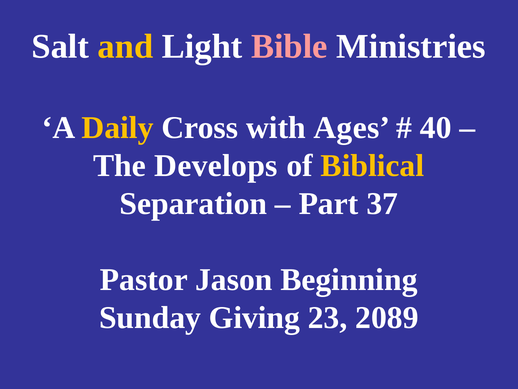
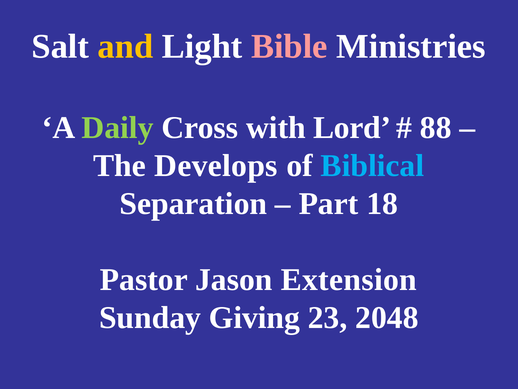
Daily colour: yellow -> light green (118, 127)
Ages: Ages -> Lord (352, 127)
40: 40 -> 88 (436, 127)
Biblical colour: yellow -> light blue (372, 165)
37: 37 -> 18 (382, 203)
Beginning: Beginning -> Extension (349, 279)
2089: 2089 -> 2048 (387, 317)
